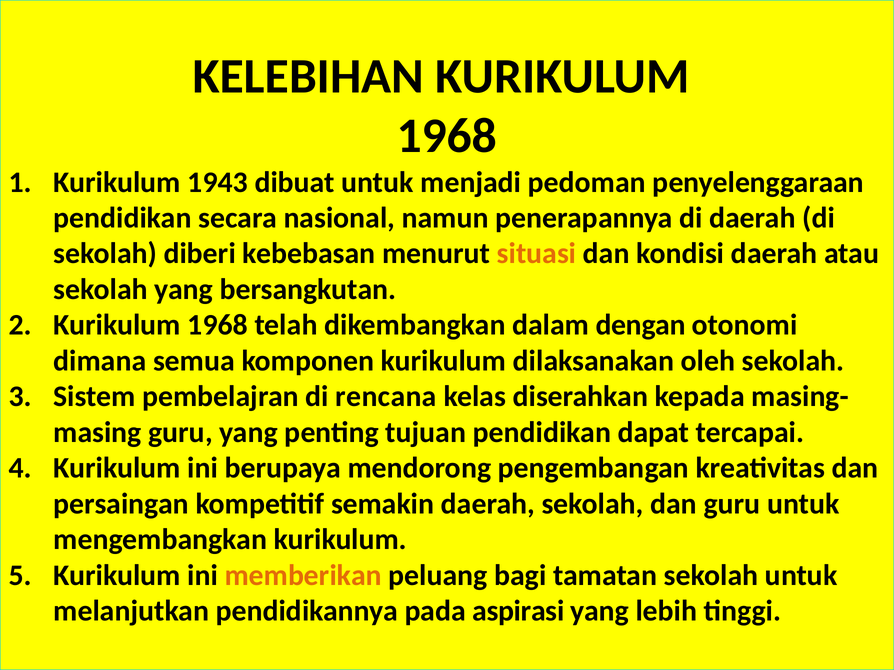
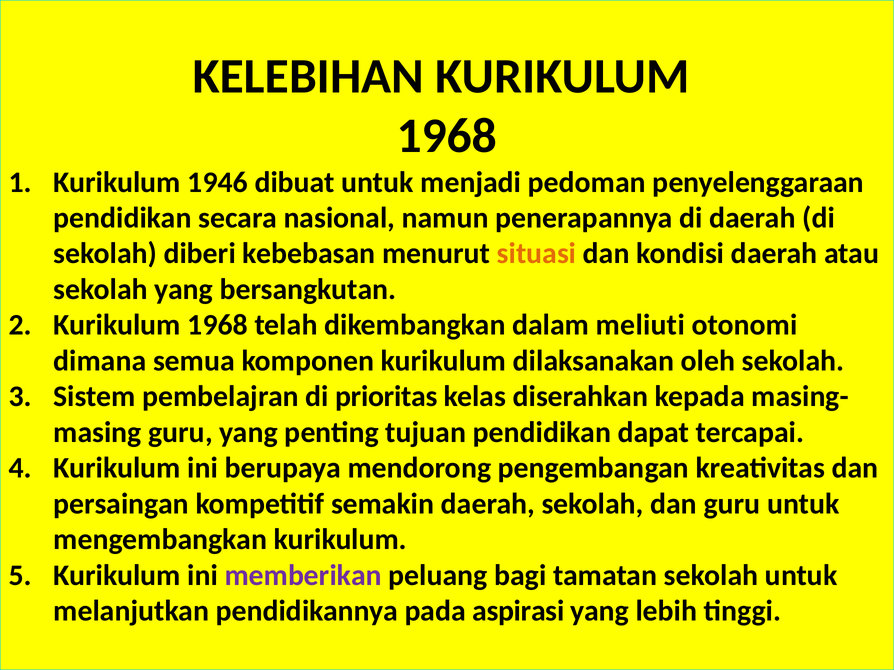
1943: 1943 -> 1946 (218, 182)
dengan: dengan -> meliuti (640, 325)
rencana: rencana -> prioritas (386, 397)
memberikan colour: orange -> purple (303, 576)
